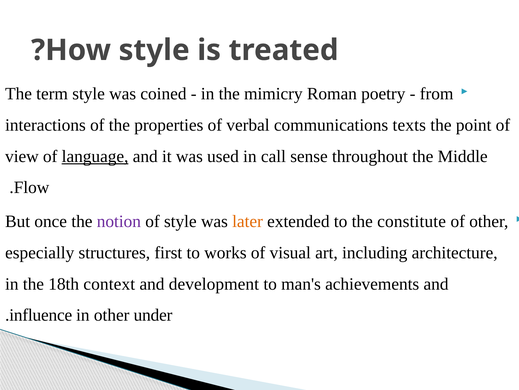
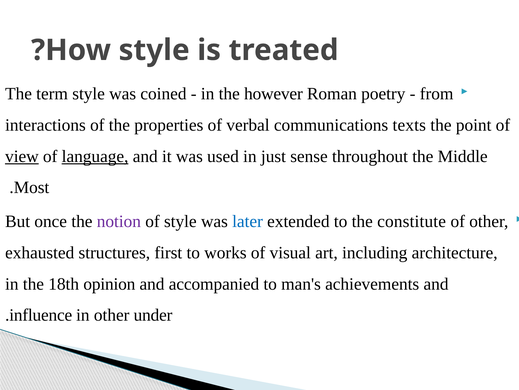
mimicry: mimicry -> however (273, 94)
view underline: none -> present (22, 156)
call: call -> just (273, 156)
Flow: Flow -> Most (32, 187)
later colour: orange -> blue (248, 221)
especially: especially -> exhausted (40, 252)
context: context -> opinion (109, 283)
development: development -> accompanied (214, 283)
